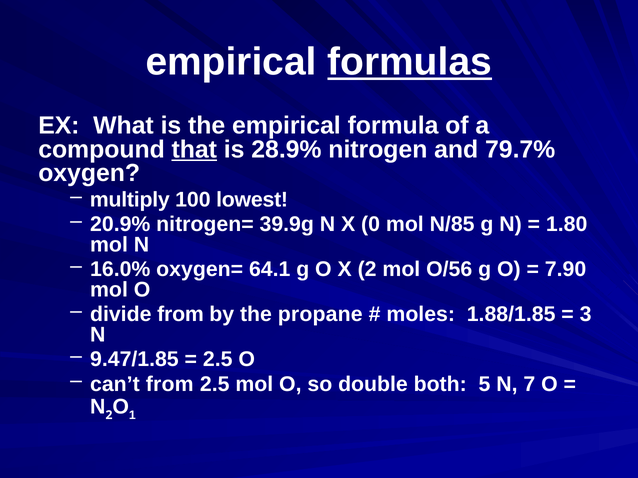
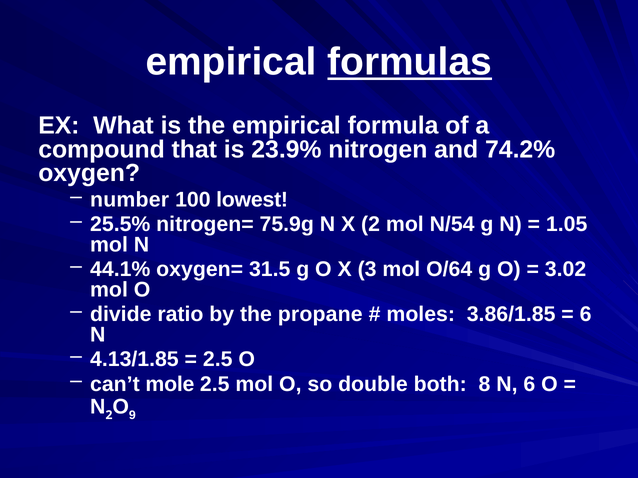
that underline: present -> none (194, 150)
28.9%: 28.9% -> 23.9% (286, 150)
79.7%: 79.7% -> 74.2% (520, 150)
multiply: multiply -> number (130, 200)
20.9%: 20.9% -> 25.5% (120, 225)
39.9g: 39.9g -> 75.9g (287, 225)
X 0: 0 -> 2 (371, 225)
N/85: N/85 -> N/54 (452, 225)
1.80: 1.80 -> 1.05 (567, 225)
16.0%: 16.0% -> 44.1% (120, 270)
64.1: 64.1 -> 31.5 (270, 270)
X 2: 2 -> 3 (367, 270)
O/56: O/56 -> O/64 (449, 270)
7.90: 7.90 -> 3.02 (566, 270)
divide from: from -> ratio (180, 315)
1.88/1.85: 1.88/1.85 -> 3.86/1.85 (511, 315)
3: 3 -> 6 (586, 315)
9.47/1.85: 9.47/1.85 -> 4.13/1.85 (134, 360)
can’t from: from -> mole (170, 384)
5: 5 -> 8 (485, 384)
N 7: 7 -> 6 (529, 384)
1: 1 -> 9 (132, 415)
